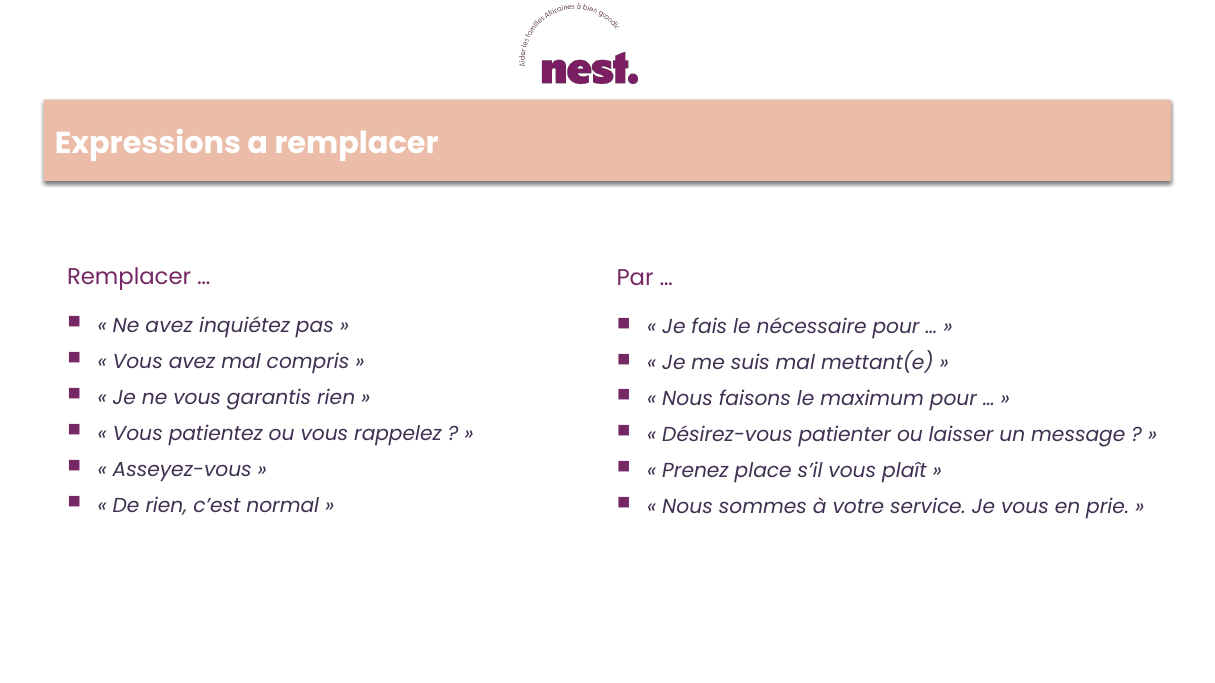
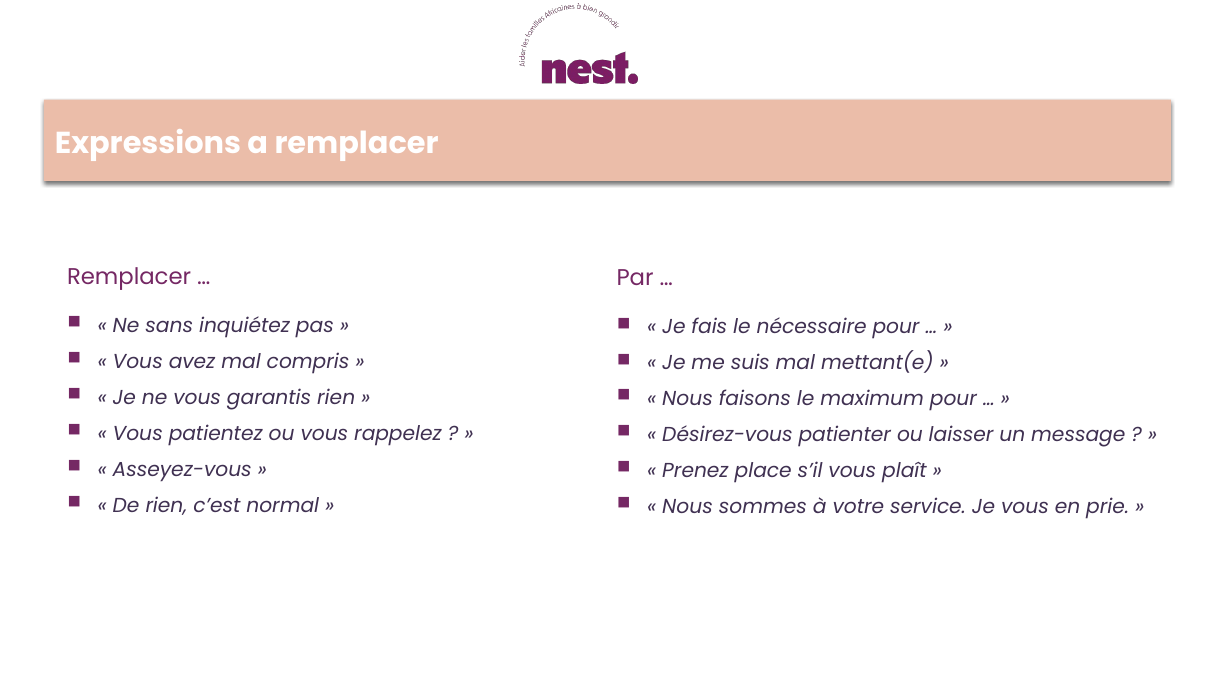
Ne avez: avez -> sans (169, 326)
